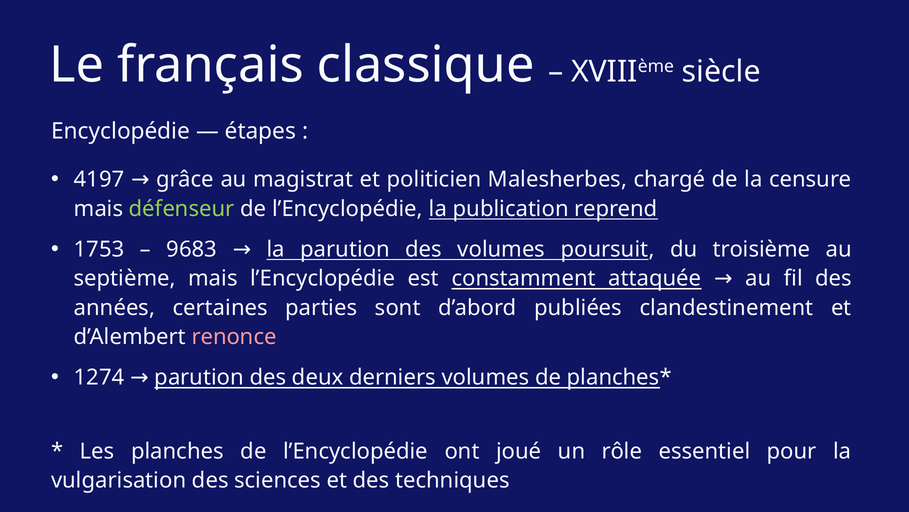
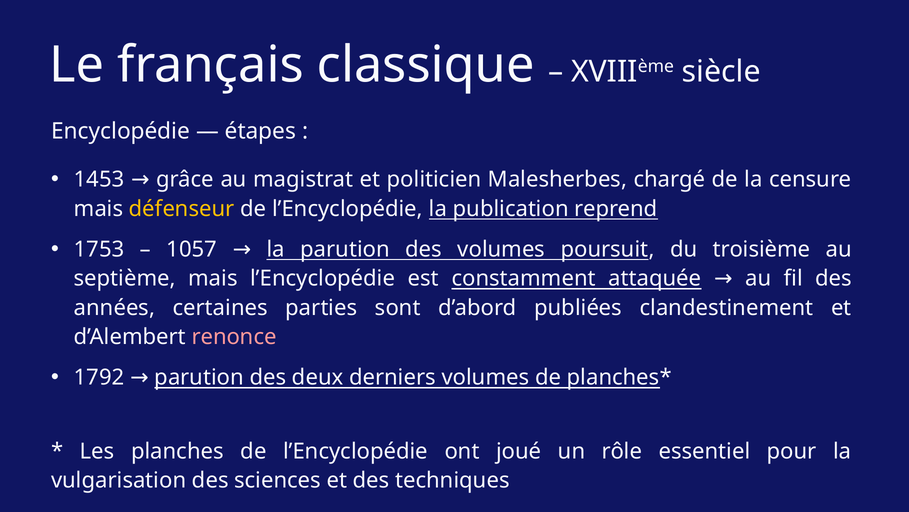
4197: 4197 -> 1453 (99, 179)
défenseur colour: light green -> yellow (182, 209)
9683: 9683 -> 1057 (192, 249)
1274: 1274 -> 1792 (99, 377)
